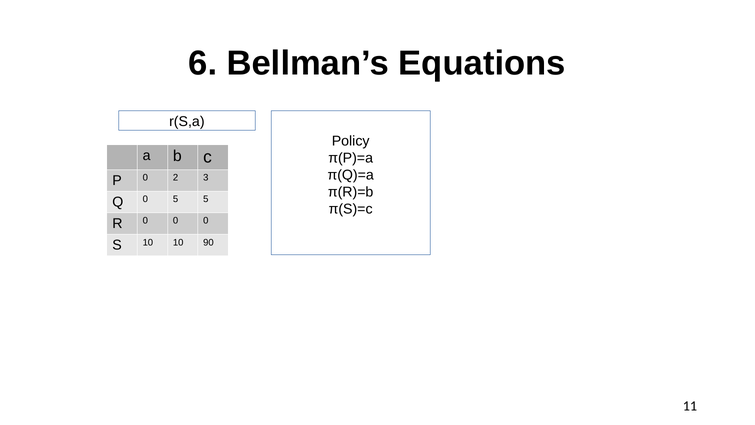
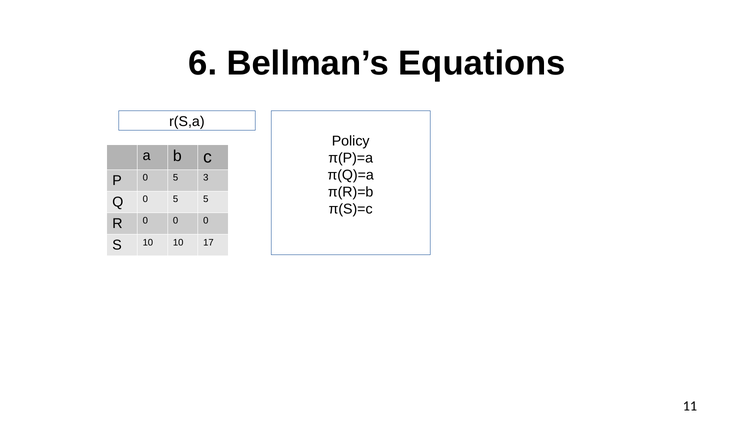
P 0 2: 2 -> 5 (176, 178)
90: 90 -> 17 (208, 242)
